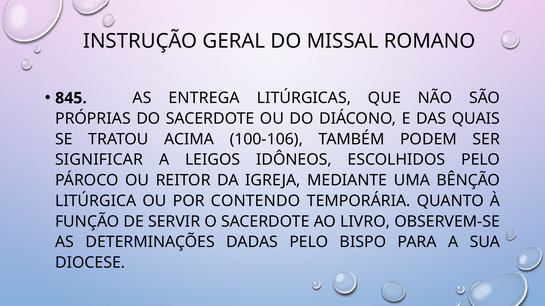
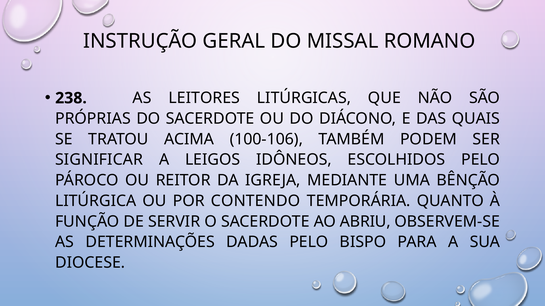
845: 845 -> 238 (71, 98)
ENTREGA: ENTREGA -> LEITORES (204, 98)
LIVRO: LIVRO -> ABRIU (365, 222)
